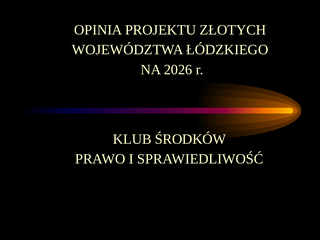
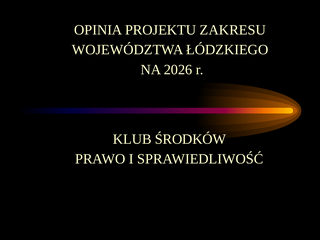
ZŁOTYCH: ZŁOTYCH -> ZAKRESU (233, 30)
